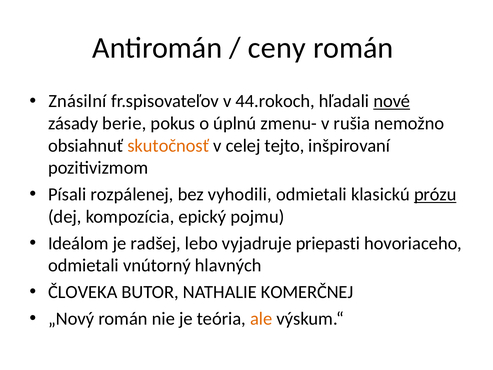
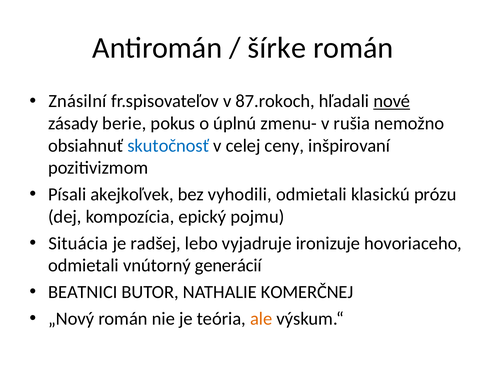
ceny: ceny -> šírke (277, 48)
44.rokoch: 44.rokoch -> 87.rokoch (275, 101)
skutočnosť colour: orange -> blue (168, 146)
tejto: tejto -> ceny (284, 146)
rozpálenej: rozpálenej -> akejkoľvek (132, 194)
prózu underline: present -> none (435, 194)
Ideálom: Ideálom -> Situácia (78, 243)
priepasti: priepasti -> ironizuje (328, 243)
hlavných: hlavných -> generácií (228, 265)
ČLOVEKA: ČLOVEKA -> BEATNICI (83, 292)
